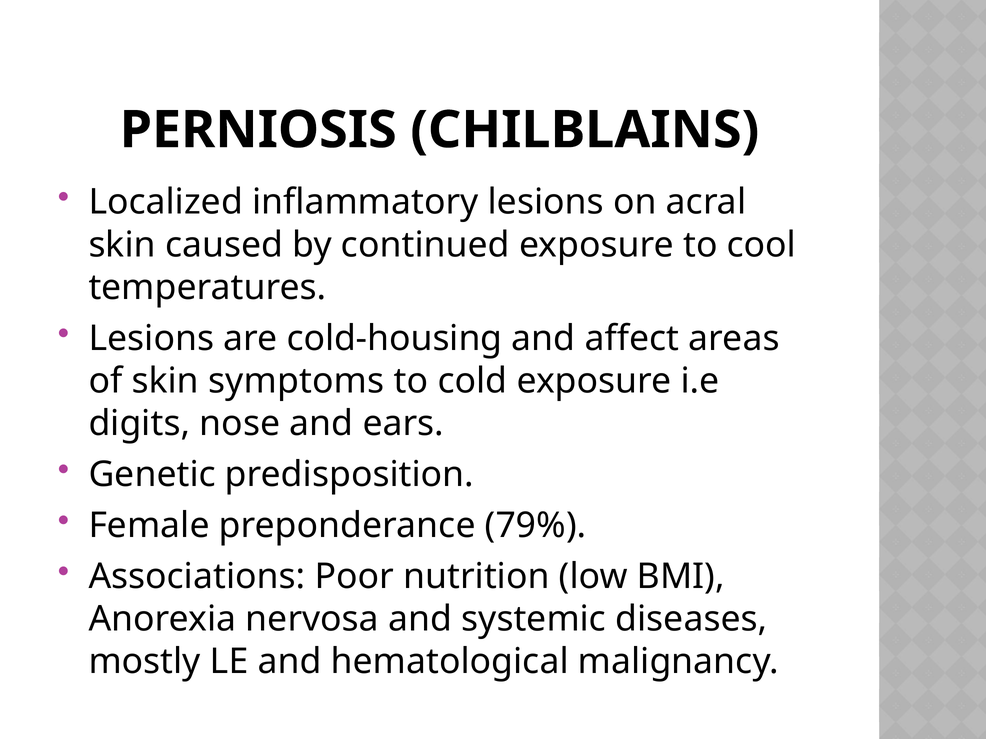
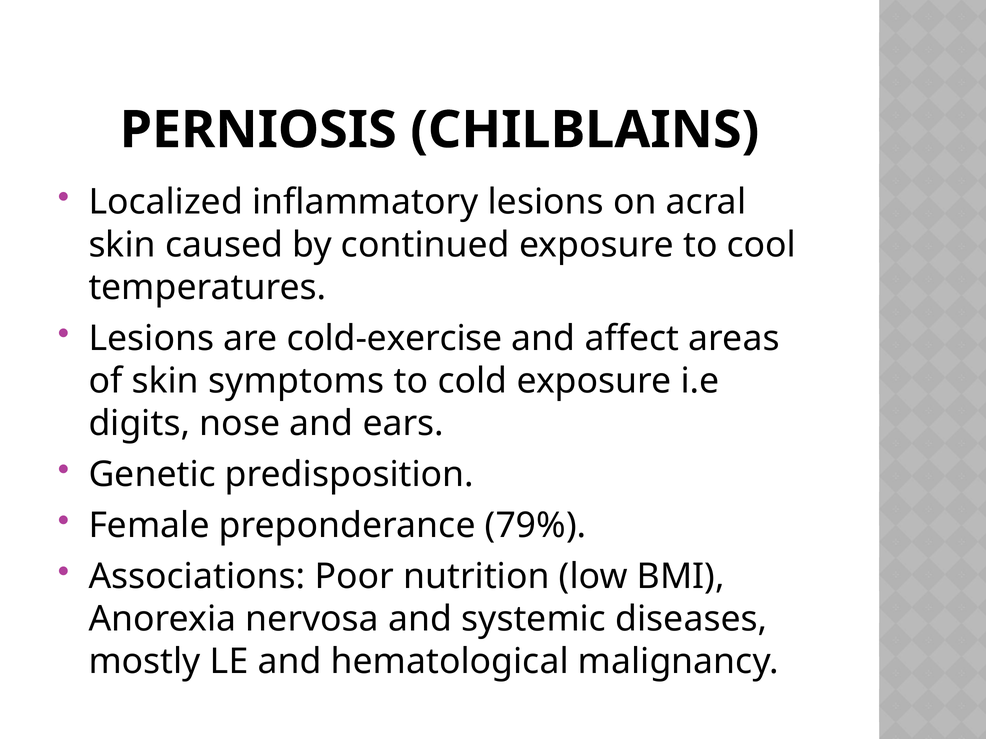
cold-housing: cold-housing -> cold-exercise (395, 339)
